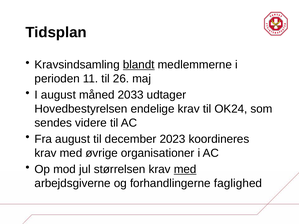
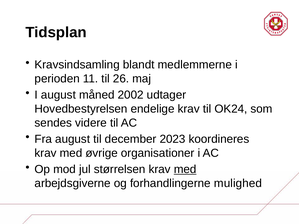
blandt underline: present -> none (139, 65)
2033: 2033 -> 2002 (131, 95)
faglighed: faglighed -> mulighed (238, 183)
